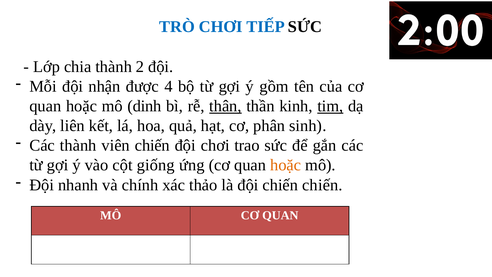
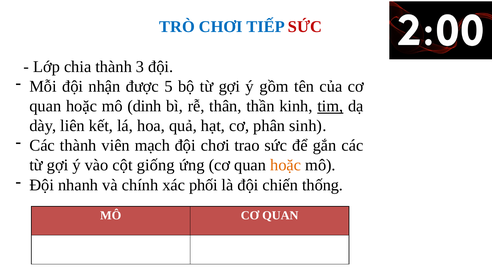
SỨC colour: black -> red (305, 27)
2: 2 -> 3 (140, 67)
4: 4 -> 5 (168, 86)
thân underline: present -> none (225, 106)
viên chiến: chiến -> mạch (152, 145)
thảo: thảo -> phối (203, 185)
chiến chiến: chiến -> thống (323, 185)
